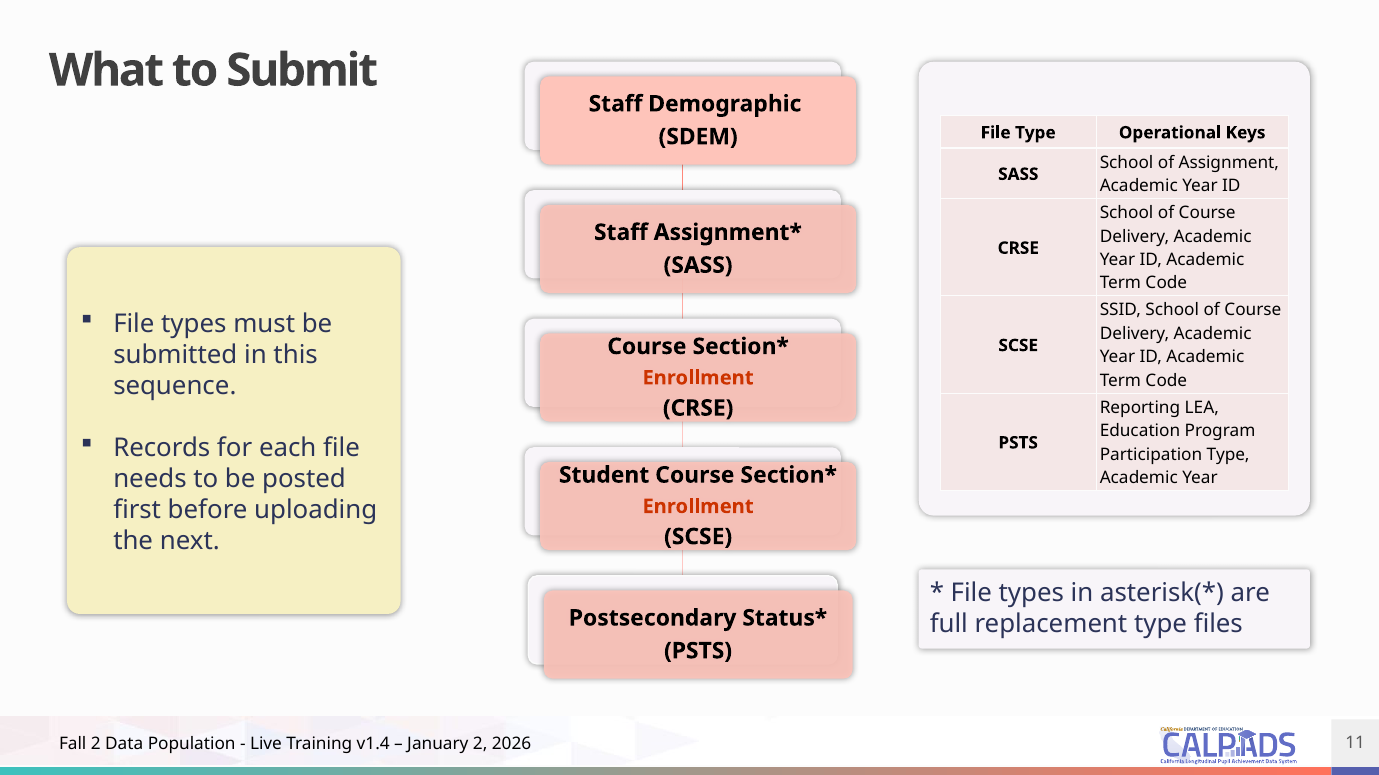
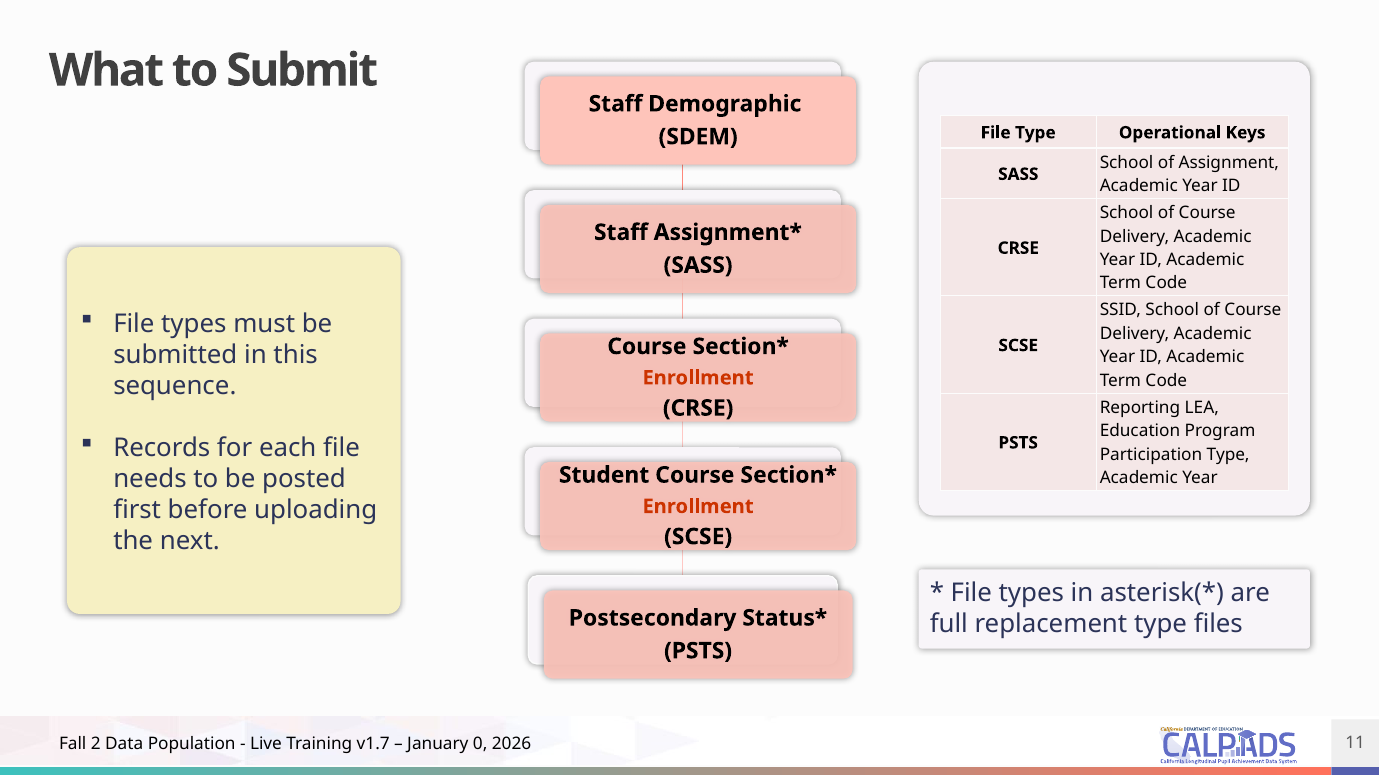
v1.4: v1.4 -> v1.7 (373, 744)
January 2: 2 -> 0 (480, 744)
